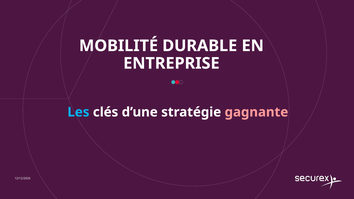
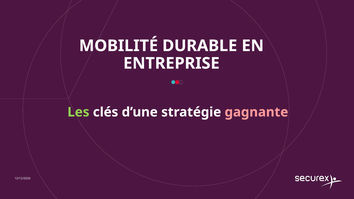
Les colour: light blue -> light green (78, 112)
